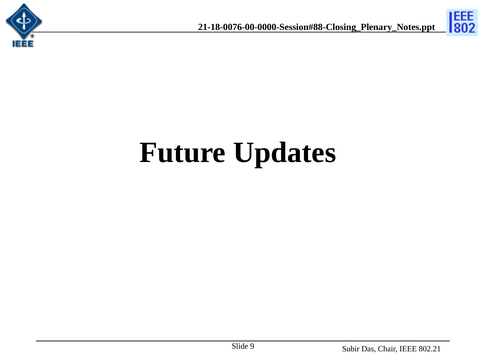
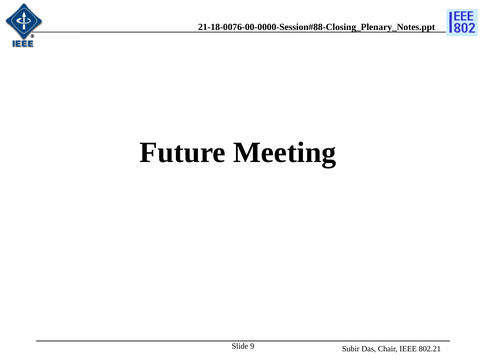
Updates: Updates -> Meeting (285, 153)
